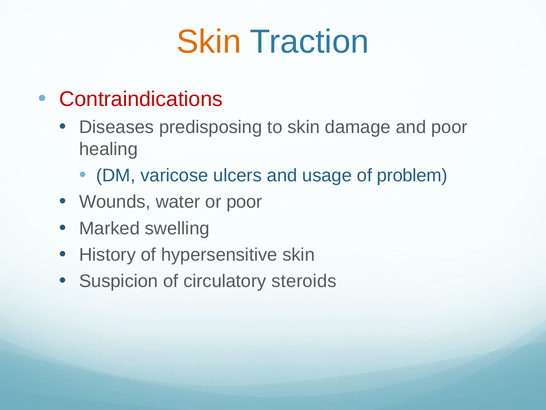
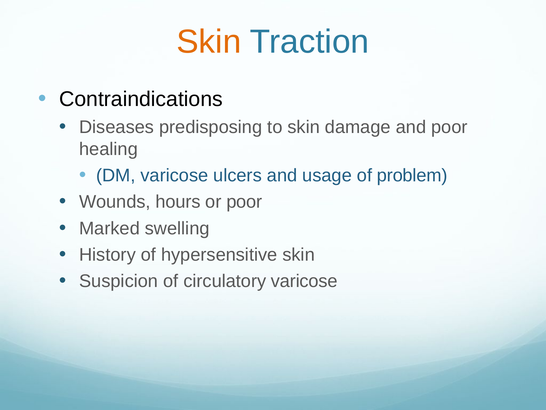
Contraindications colour: red -> black (141, 99)
water: water -> hours (178, 202)
circulatory steroids: steroids -> varicose (304, 281)
